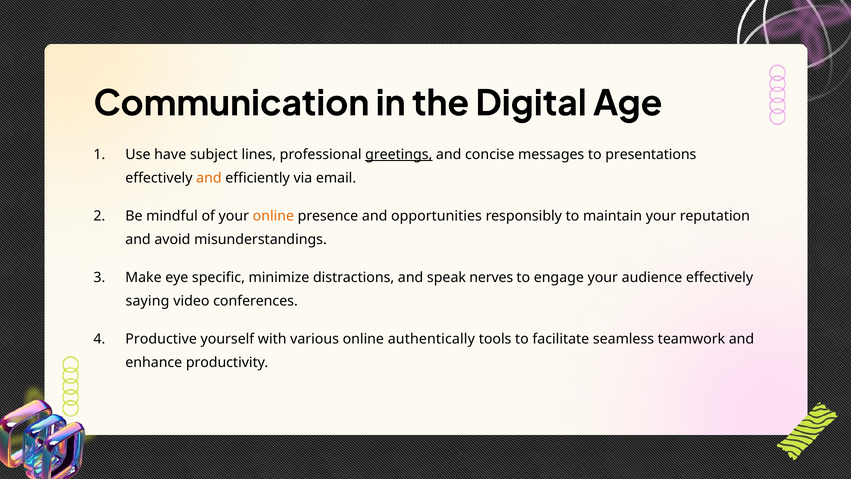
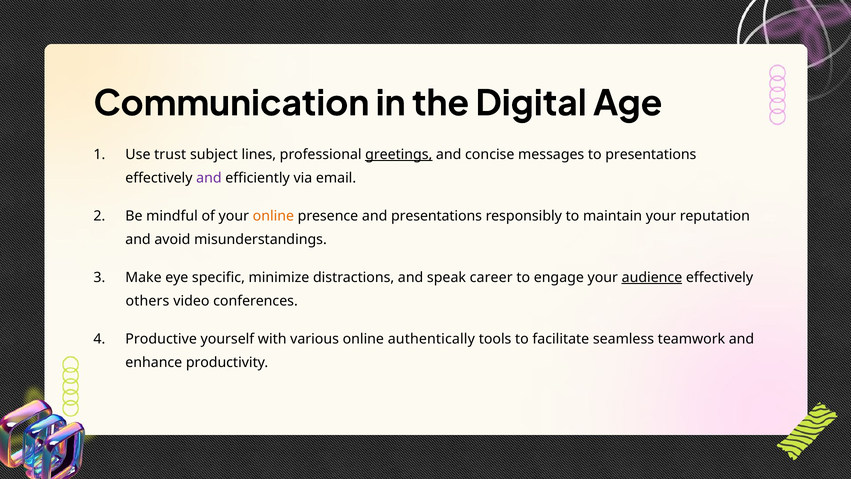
have: have -> trust (170, 154)
and colour: orange -> purple (209, 178)
and opportunities: opportunities -> presentations (436, 216)
nerves: nerves -> career (491, 277)
audience underline: none -> present (652, 277)
saying: saying -> others (147, 301)
